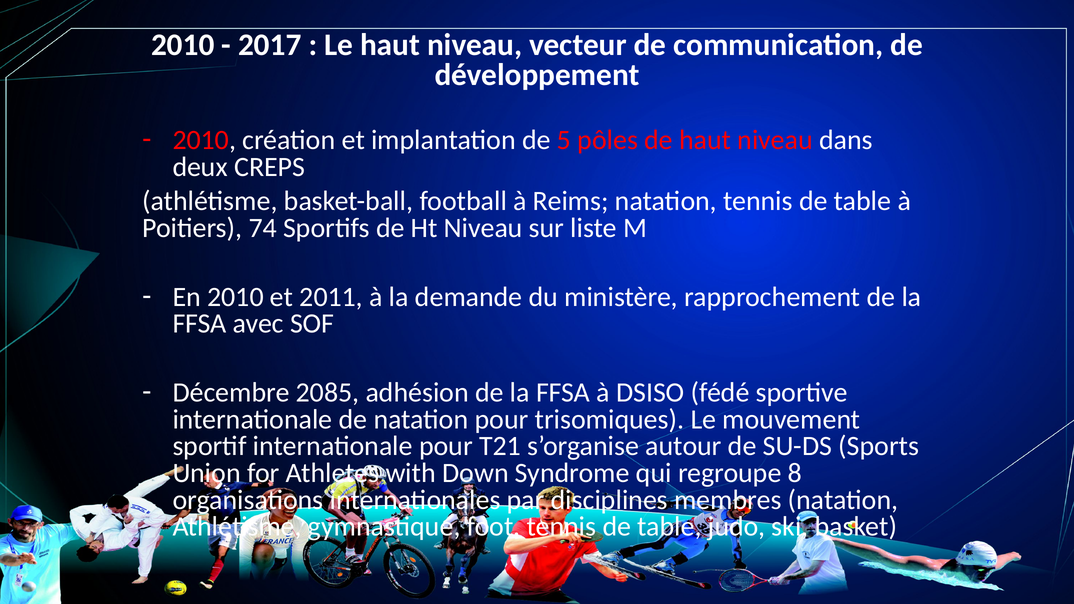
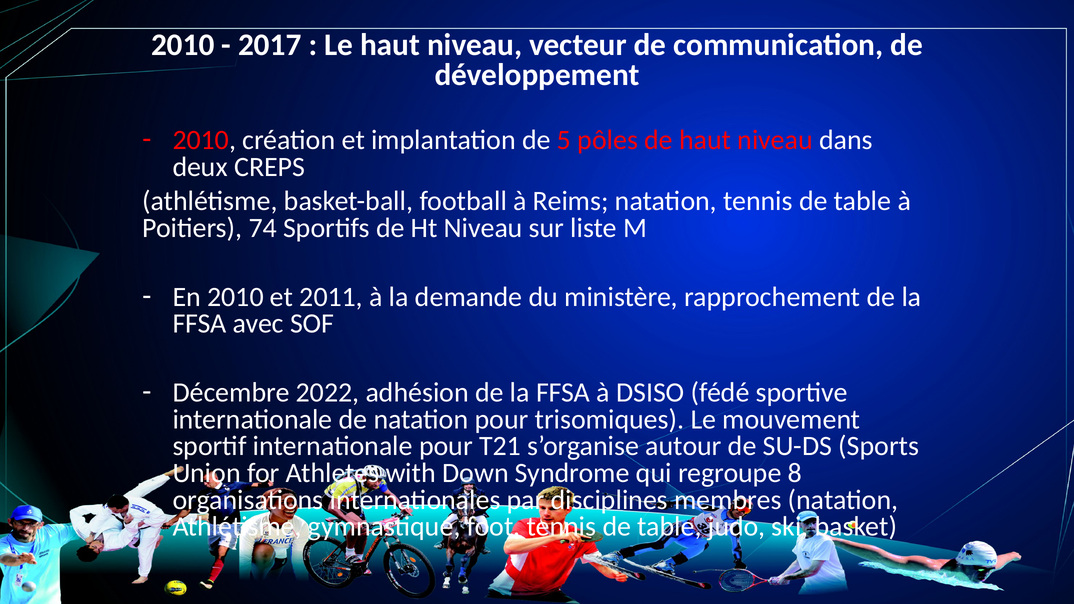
2085: 2085 -> 2022 (328, 393)
